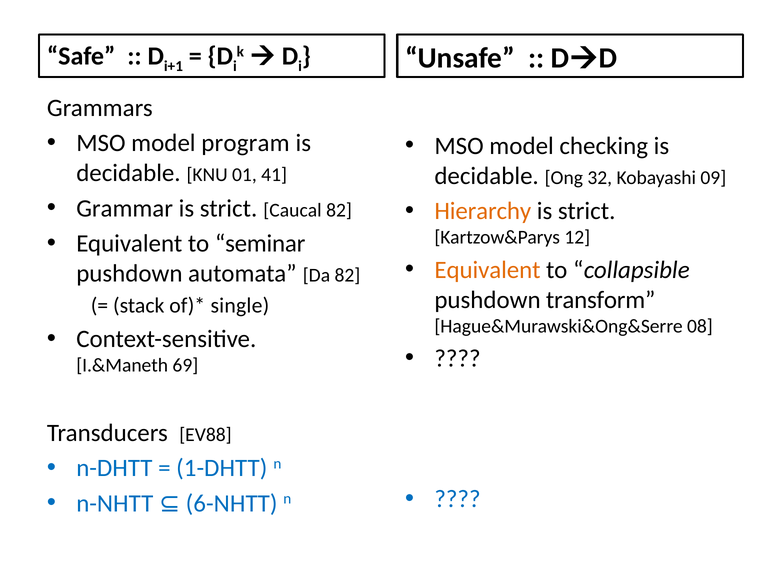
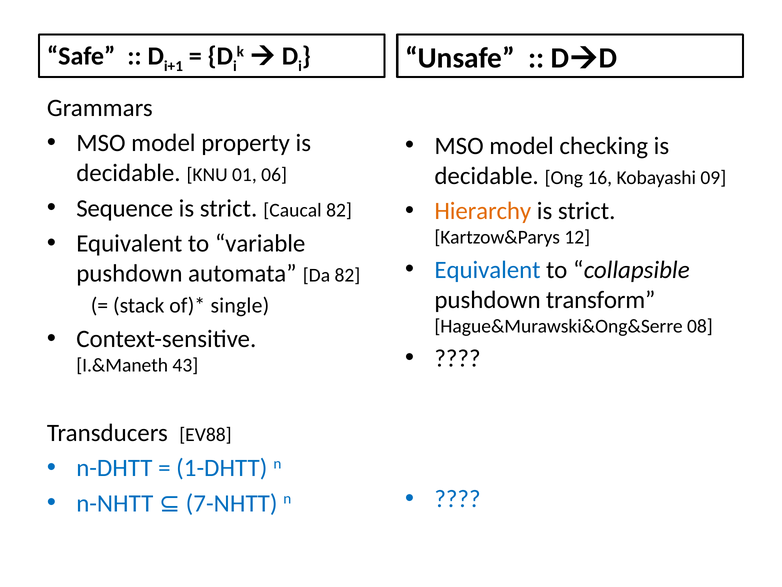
program: program -> property (246, 143)
41: 41 -> 06 (274, 175)
32: 32 -> 16 (600, 178)
Grammar: Grammar -> Sequence (125, 208)
seminar: seminar -> variable (260, 243)
Equivalent colour: orange -> blue (487, 270)
69: 69 -> 43 (185, 365)
6-NHTT: 6-NHTT -> 7-NHTT (232, 503)
